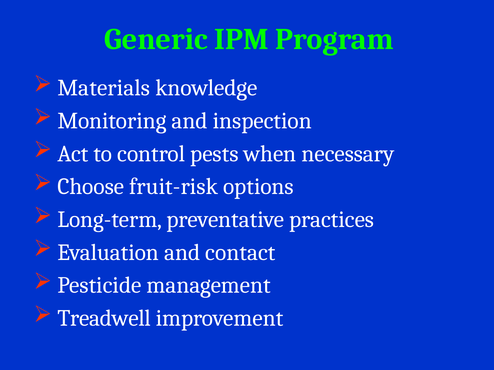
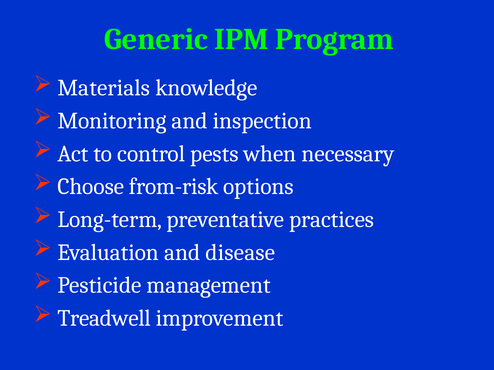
fruit-risk: fruit-risk -> from-risk (174, 187)
contact: contact -> disease (240, 253)
